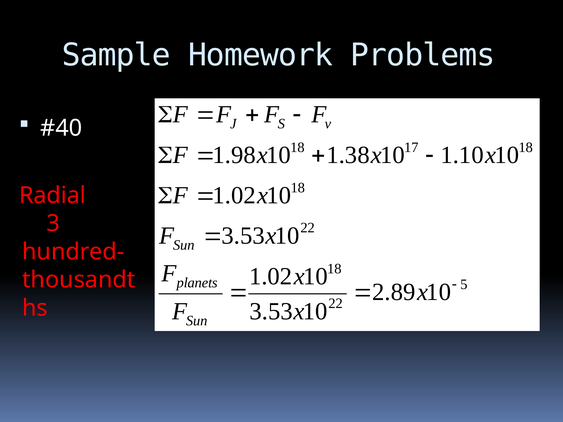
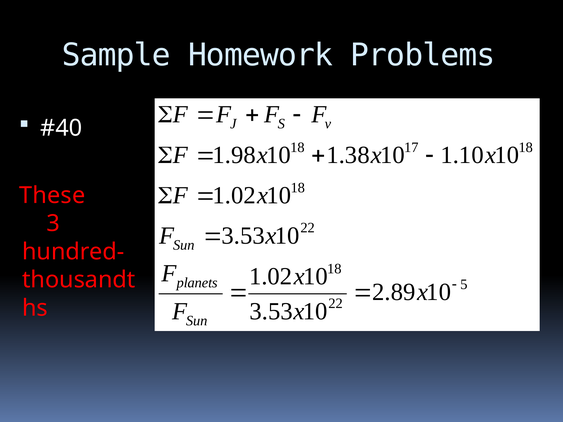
Radial: Radial -> These (52, 196)
